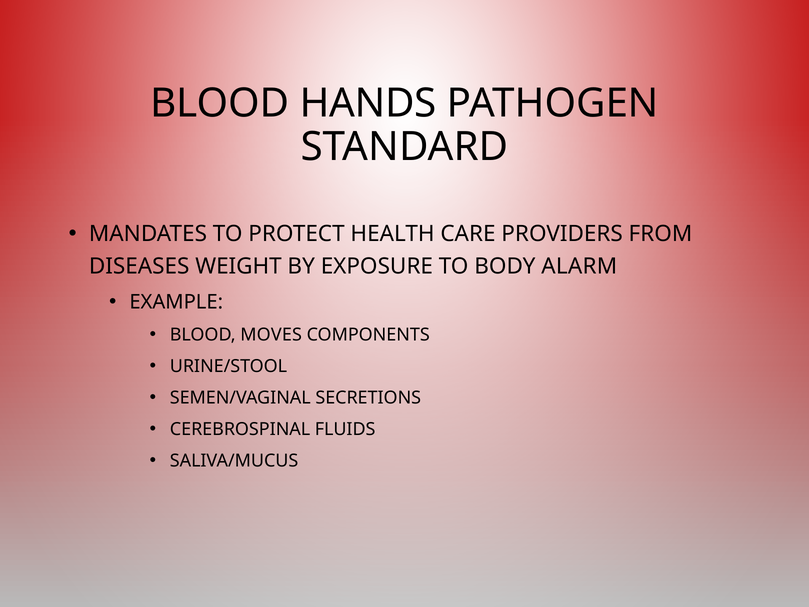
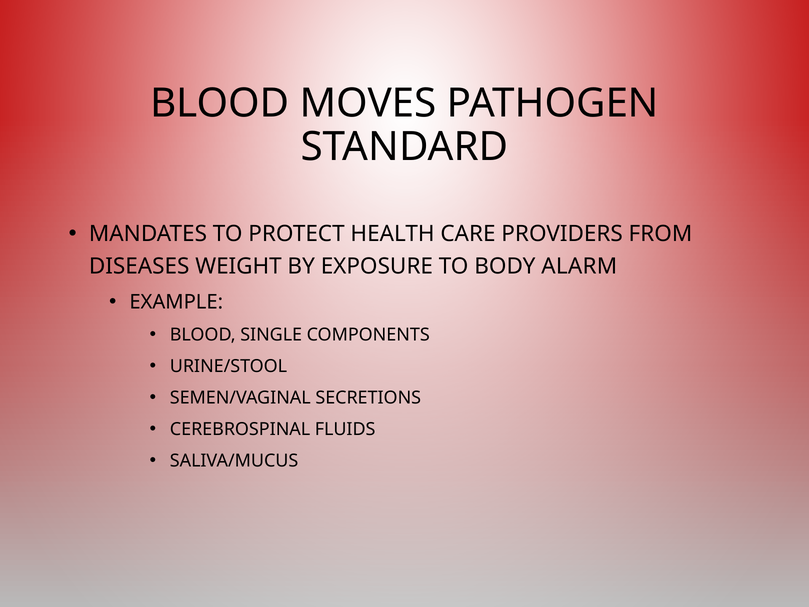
HANDS: HANDS -> MOVES (368, 103)
MOVES: MOVES -> SINGLE (271, 335)
